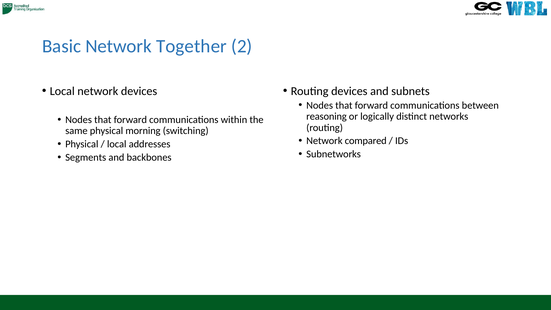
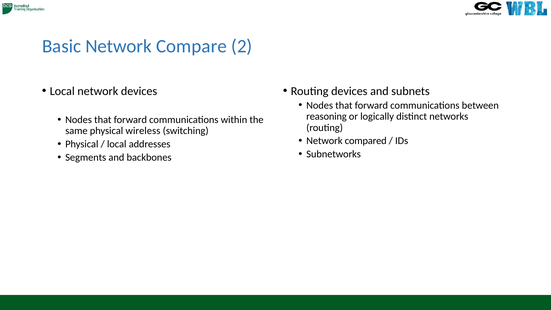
Together: Together -> Compare (191, 46)
morning: morning -> wireless (143, 131)
